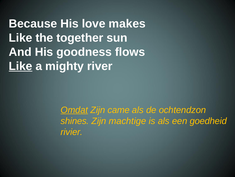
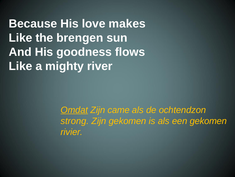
together: together -> brengen (80, 38)
Like underline: present -> none (21, 66)
shines: shines -> strong (75, 121)
Zijn machtige: machtige -> gekomen (127, 121)
een goedheid: goedheid -> gekomen (208, 121)
